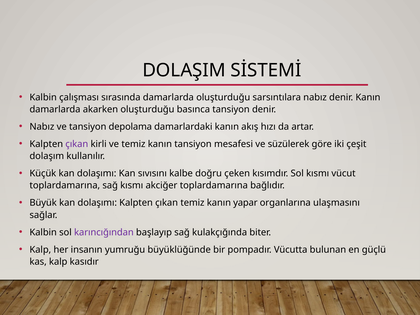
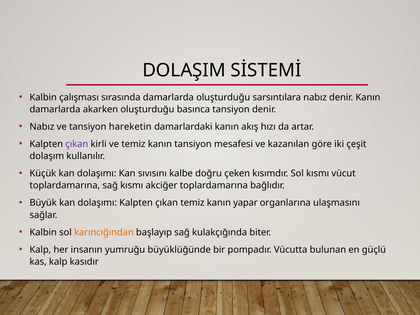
depolama: depolama -> hareketin (130, 127)
süzülerek: süzülerek -> kazanılan (289, 144)
karıncığından colour: purple -> orange (104, 232)
